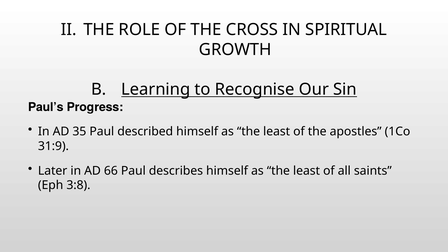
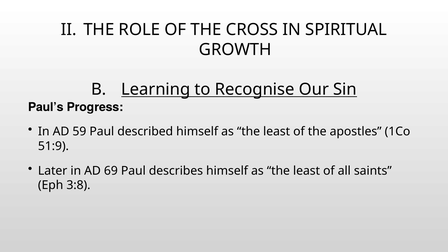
35: 35 -> 59 (79, 132)
31:9: 31:9 -> 51:9 (53, 146)
66: 66 -> 69 (111, 171)
